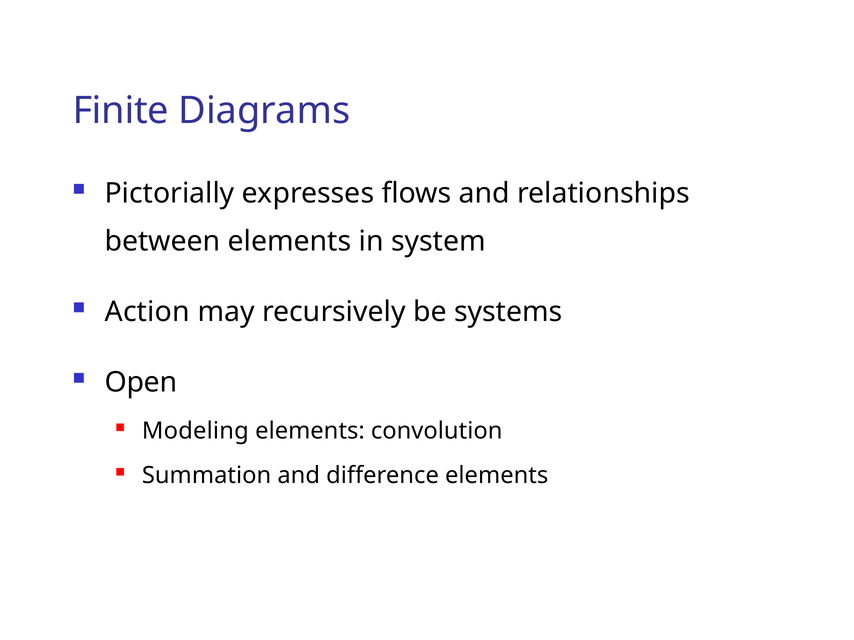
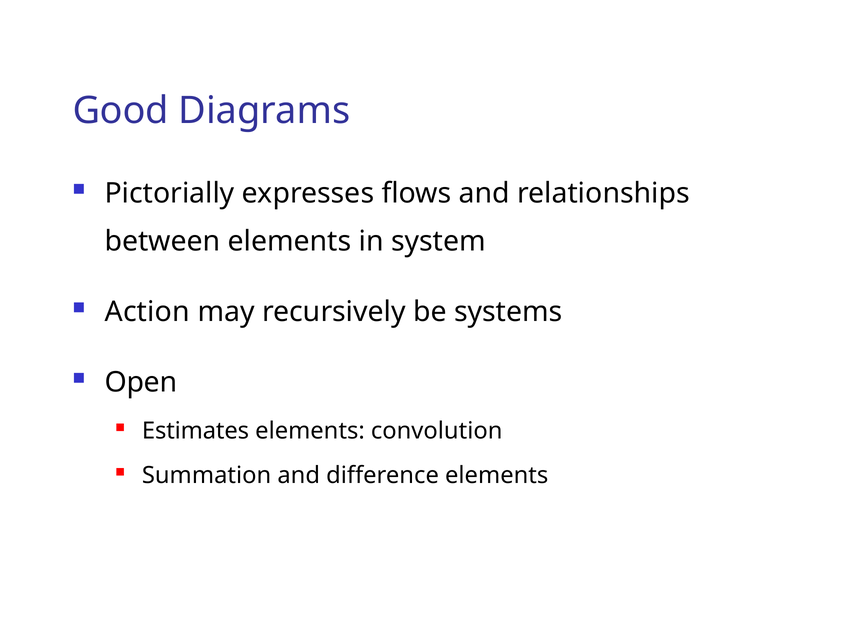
Finite: Finite -> Good (121, 111)
Modeling: Modeling -> Estimates (196, 431)
